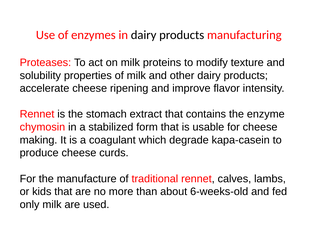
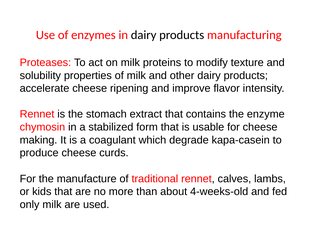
6-weeks-old: 6-weeks-old -> 4-weeks-old (219, 192)
